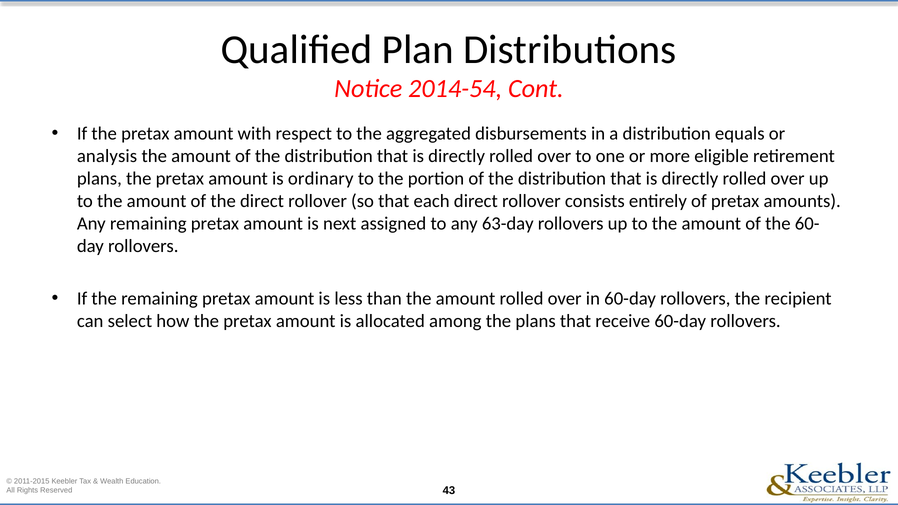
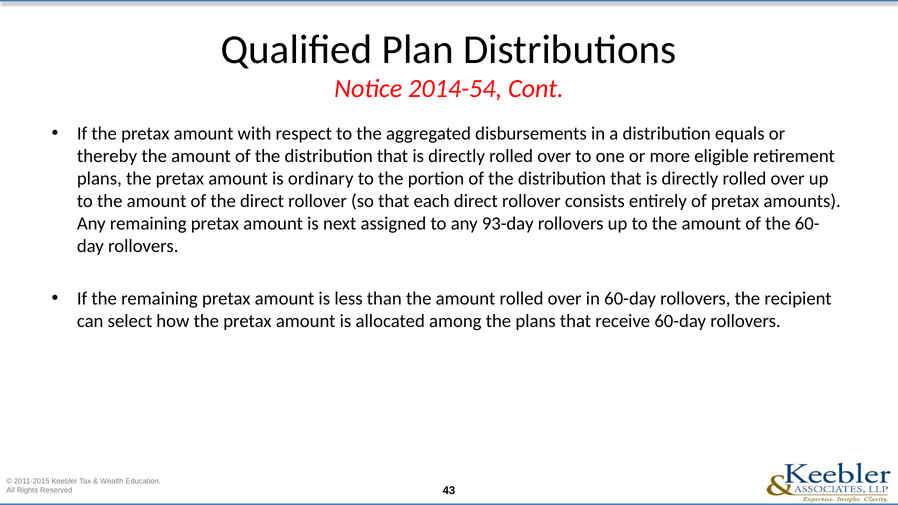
analysis: analysis -> thereby (107, 156)
63-day: 63-day -> 93-day (508, 224)
